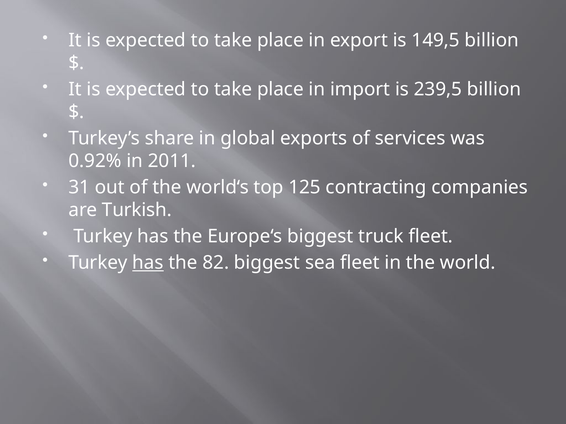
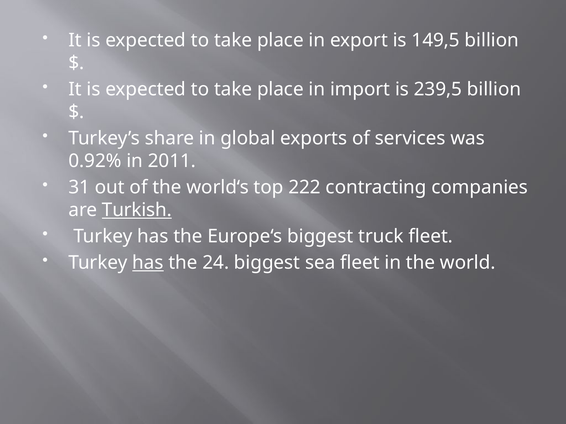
125: 125 -> 222 (305, 188)
Turkish underline: none -> present (137, 210)
82: 82 -> 24 (216, 263)
